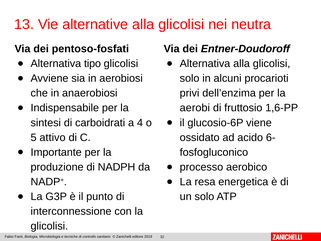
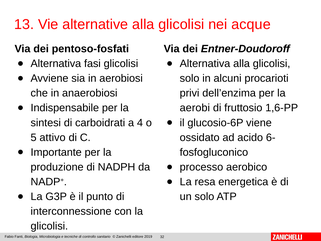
neutra: neutra -> acque (251, 24)
tipo: tipo -> fasi (92, 64)
